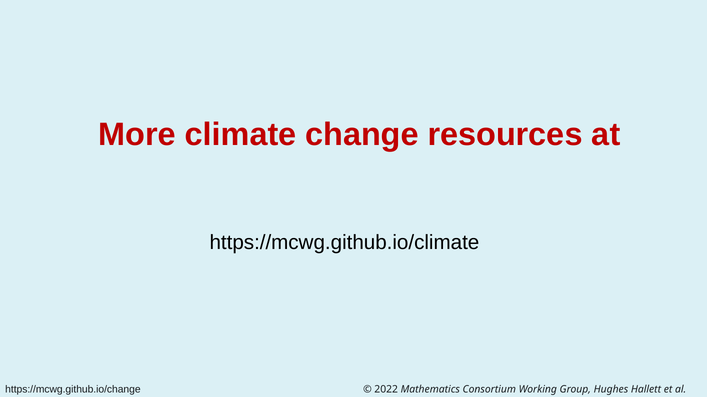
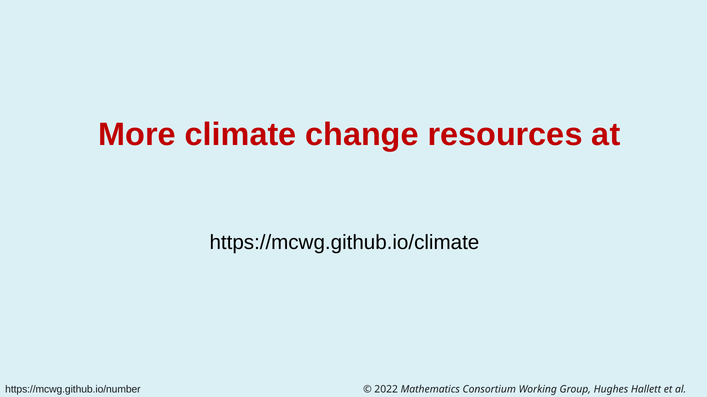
https://mcwg.github.io/change: https://mcwg.github.io/change -> https://mcwg.github.io/number (73, 390)
